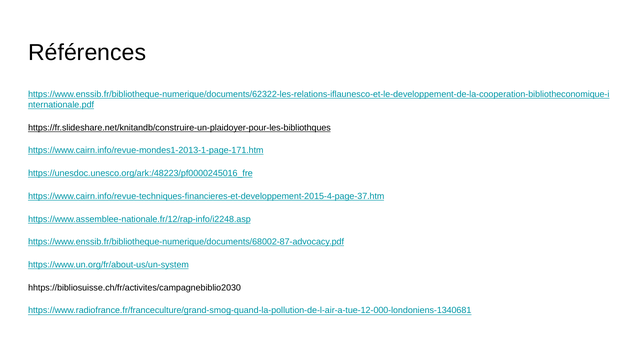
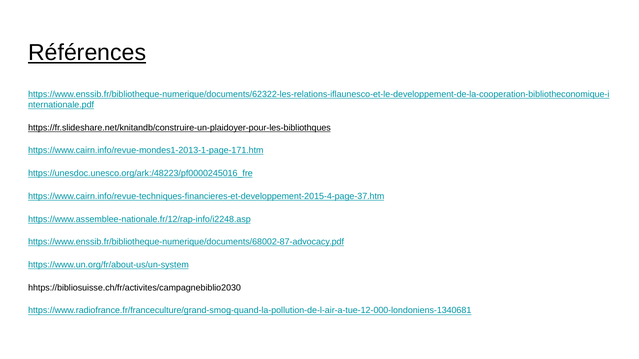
Références underline: none -> present (87, 53)
